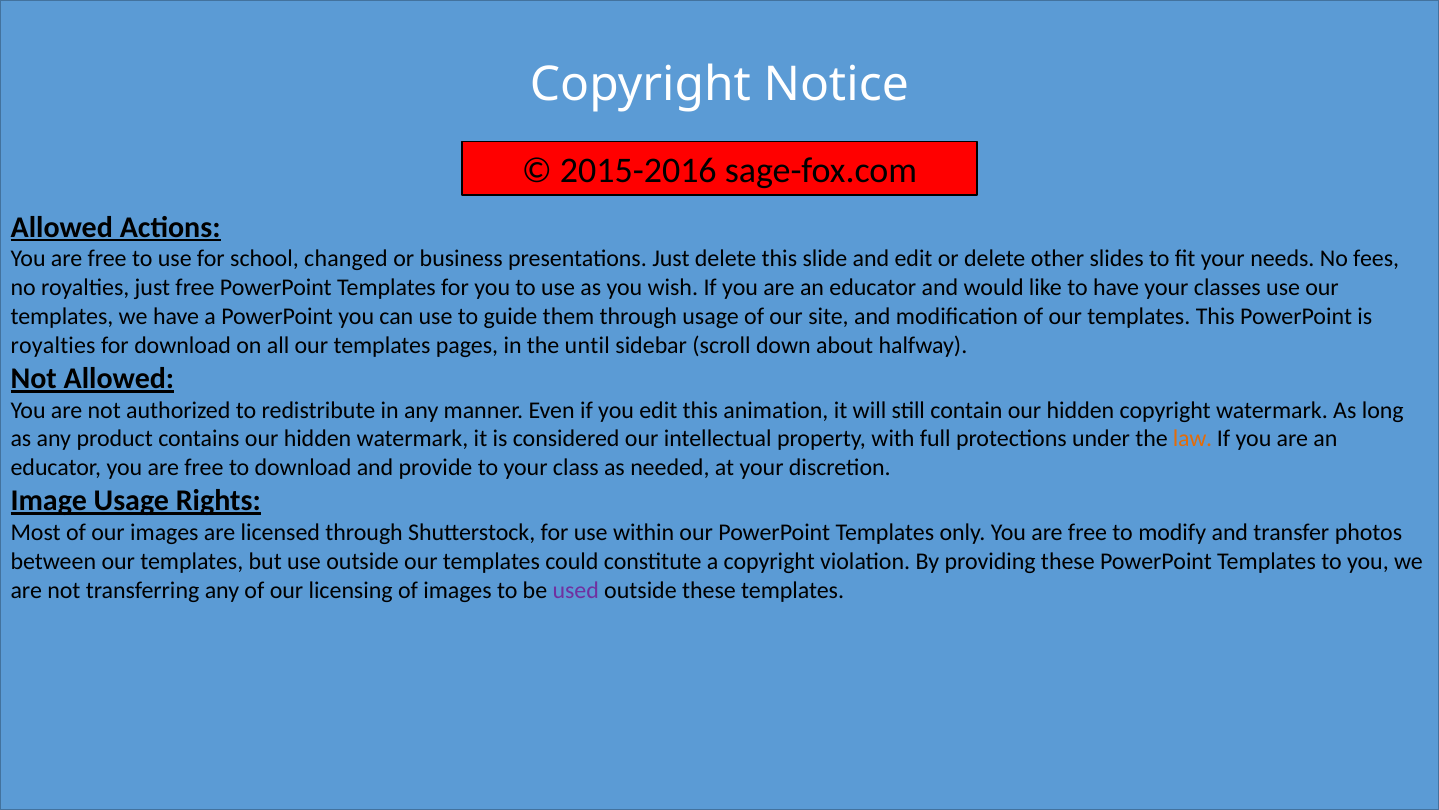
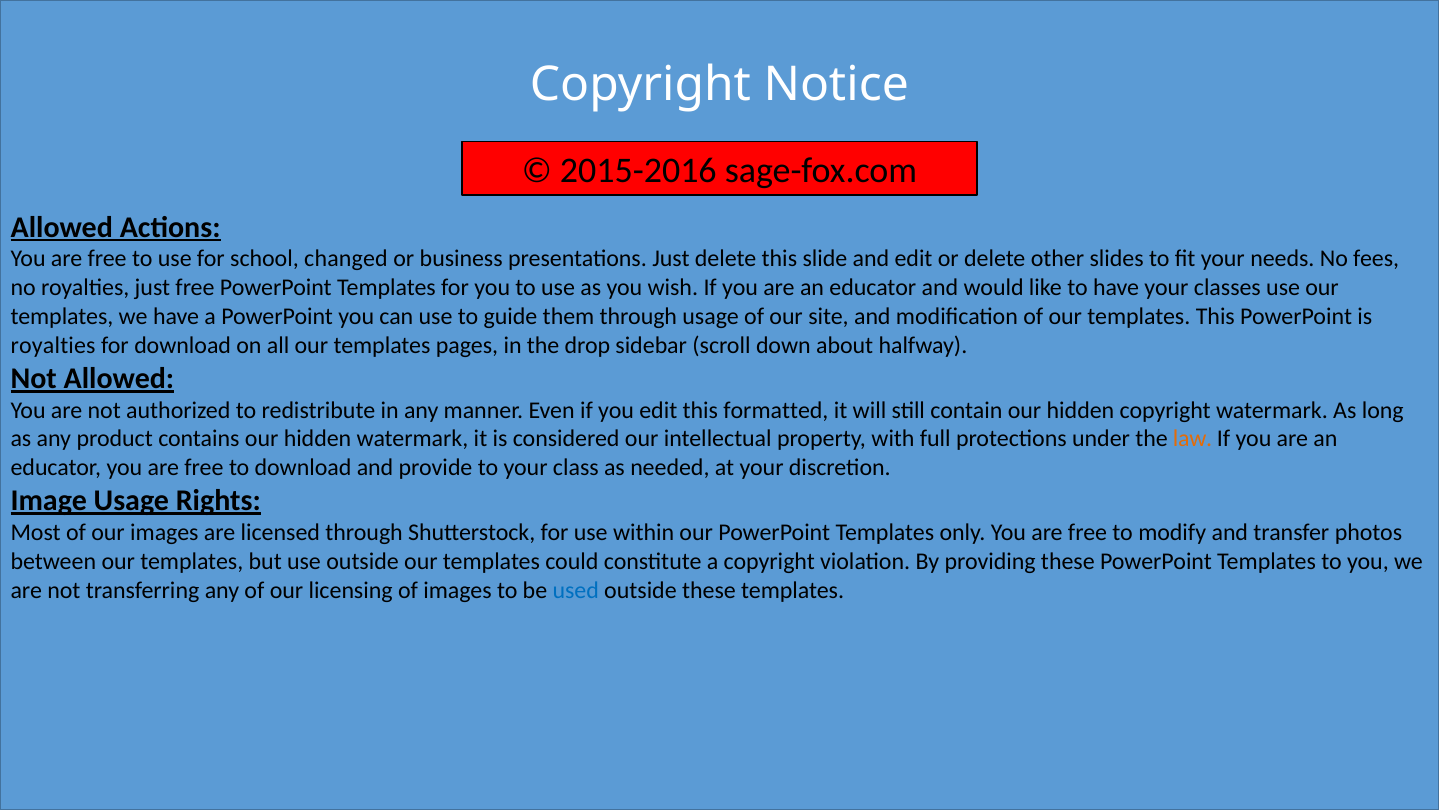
until: until -> drop (587, 345)
animation: animation -> formatted (776, 410)
used colour: purple -> blue (576, 590)
